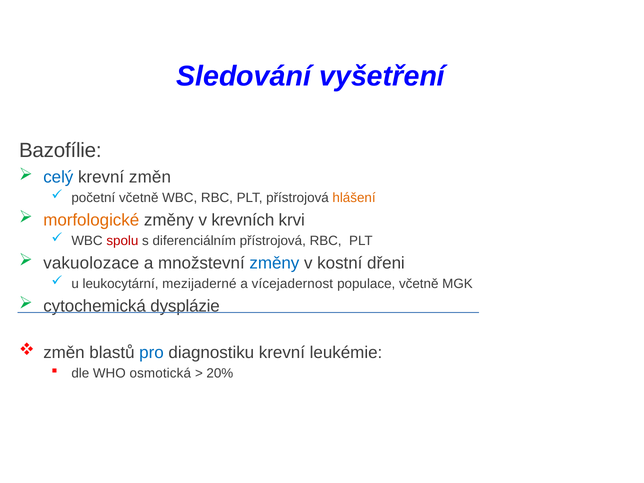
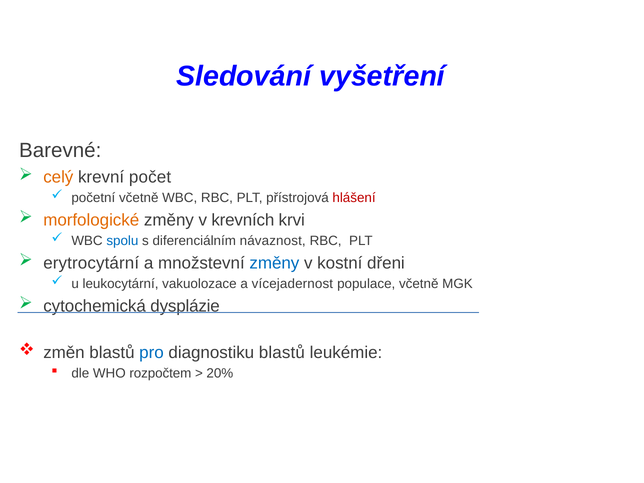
Bazofílie: Bazofílie -> Barevné (60, 151)
celý colour: blue -> orange (58, 177)
krevní změn: změn -> počet (150, 177)
hlášení colour: orange -> red (354, 198)
spolu colour: red -> blue (122, 241)
diferenciálním přístrojová: přístrojová -> návaznost (273, 241)
vakuolozace: vakuolozace -> erytrocytární (91, 263)
mezijaderné: mezijaderné -> vakuolozace (199, 284)
diagnostiku krevní: krevní -> blastů (282, 353)
osmotická: osmotická -> rozpočtem (160, 373)
